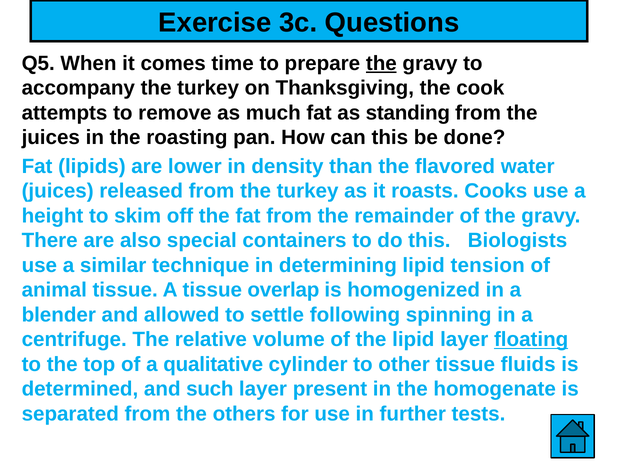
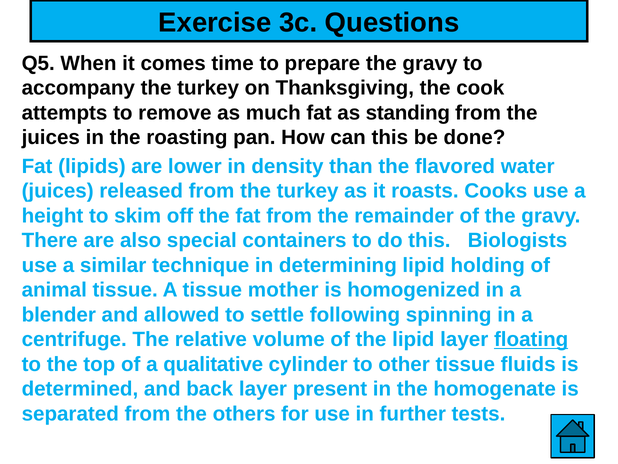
the underline: present -> none (381, 63)
tension: tension -> holding (488, 265)
overlap: overlap -> mother (283, 290)
such: such -> back (210, 389)
